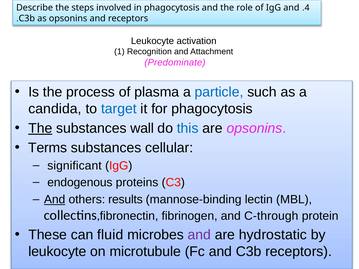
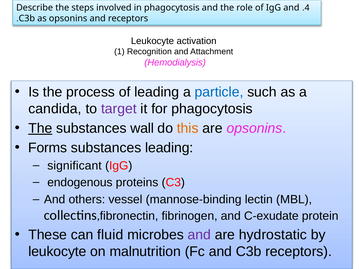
Predominate: Predominate -> Hemodialysis (175, 63)
of plasma: plasma -> leading (157, 92)
target colour: blue -> purple (119, 109)
this colour: blue -> orange (188, 128)
Terms: Terms -> Forms (48, 148)
substances cellular: cellular -> leading (169, 148)
And underline: present -> none (55, 200)
results: results -> vessel (125, 200)
C-through: C-through -> C-exudate (271, 216)
microtubule: microtubule -> malnutrition (145, 252)
